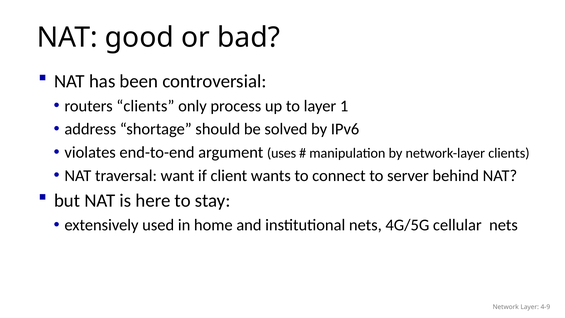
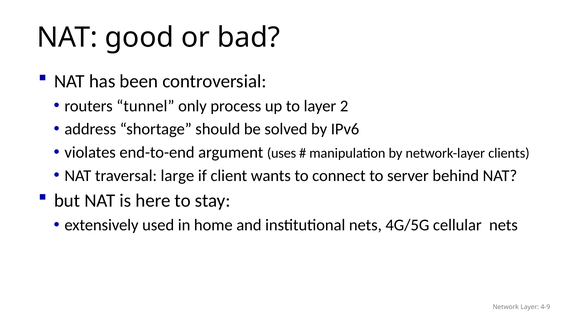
routers clients: clients -> tunnel (145, 106)
1: 1 -> 2 (344, 106)
want: want -> large (177, 176)
